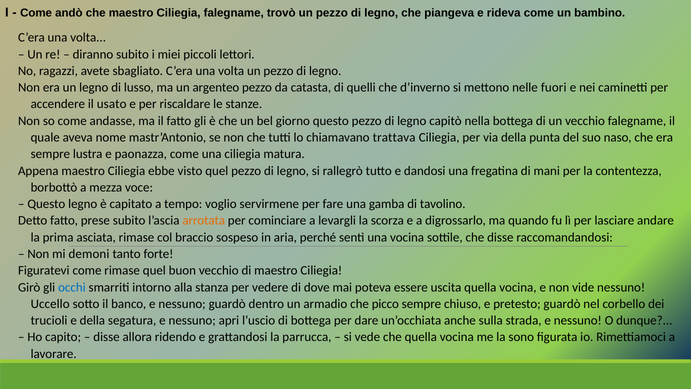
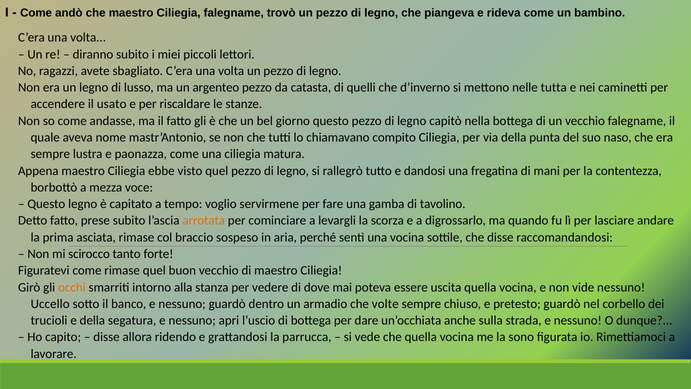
fuori: fuori -> tutta (554, 87)
trattava: trattava -> compito (394, 137)
demoni: demoni -> scirocco (89, 254)
occhi colour: blue -> orange (72, 287)
picco: picco -> volte (385, 304)
